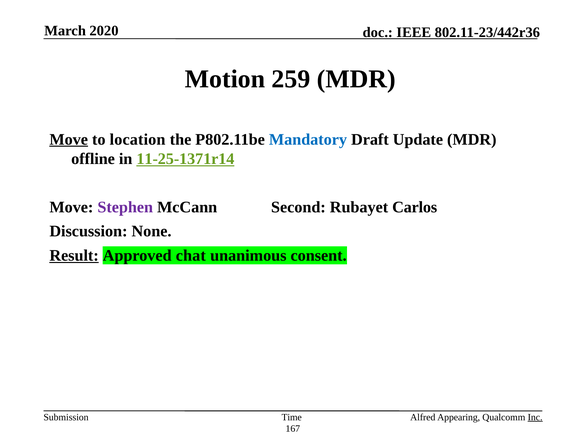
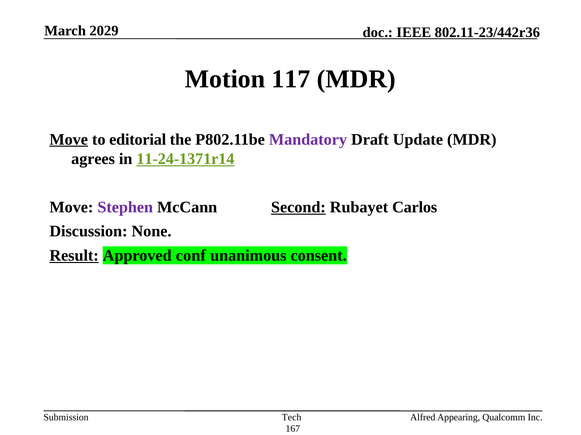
2020: 2020 -> 2029 (104, 31)
259: 259 -> 117 (291, 79)
location: location -> editorial (138, 140)
Mandatory colour: blue -> purple (308, 140)
offline: offline -> agrees (93, 159)
11-25-1371r14: 11-25-1371r14 -> 11-24-1371r14 (185, 159)
Second underline: none -> present (298, 207)
chat: chat -> conf (191, 256)
Time: Time -> Tech (292, 418)
Inc underline: present -> none (535, 418)
